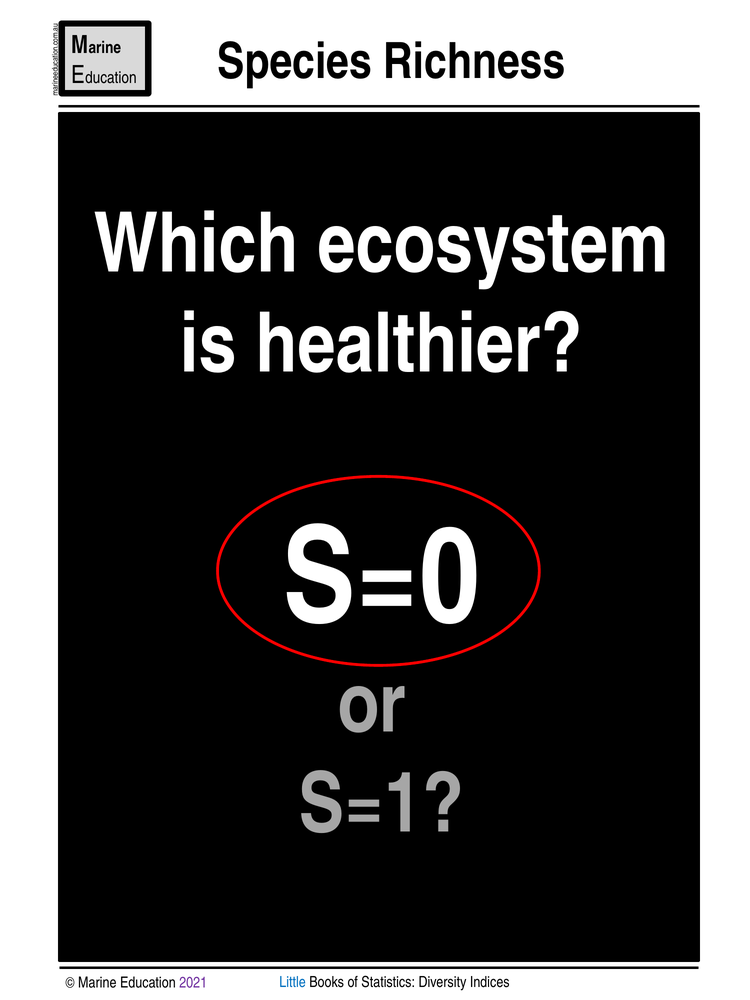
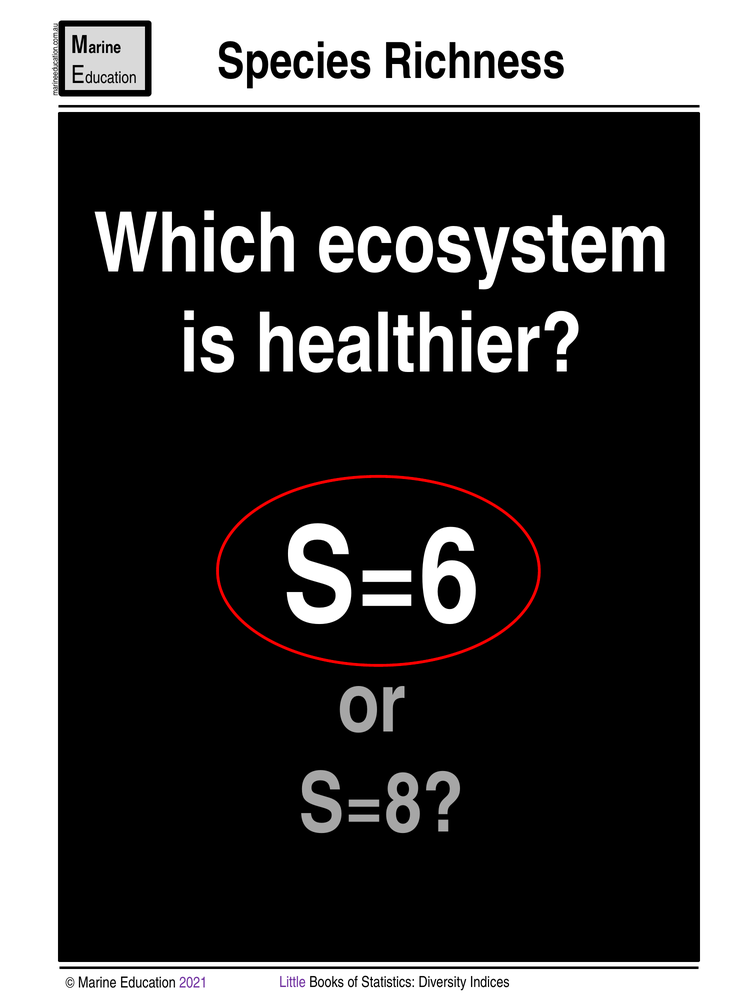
S=0: S=0 -> S=6 (381, 578)
S=1: S=1 -> S=8 (381, 804)
Little colour: blue -> purple (293, 982)
